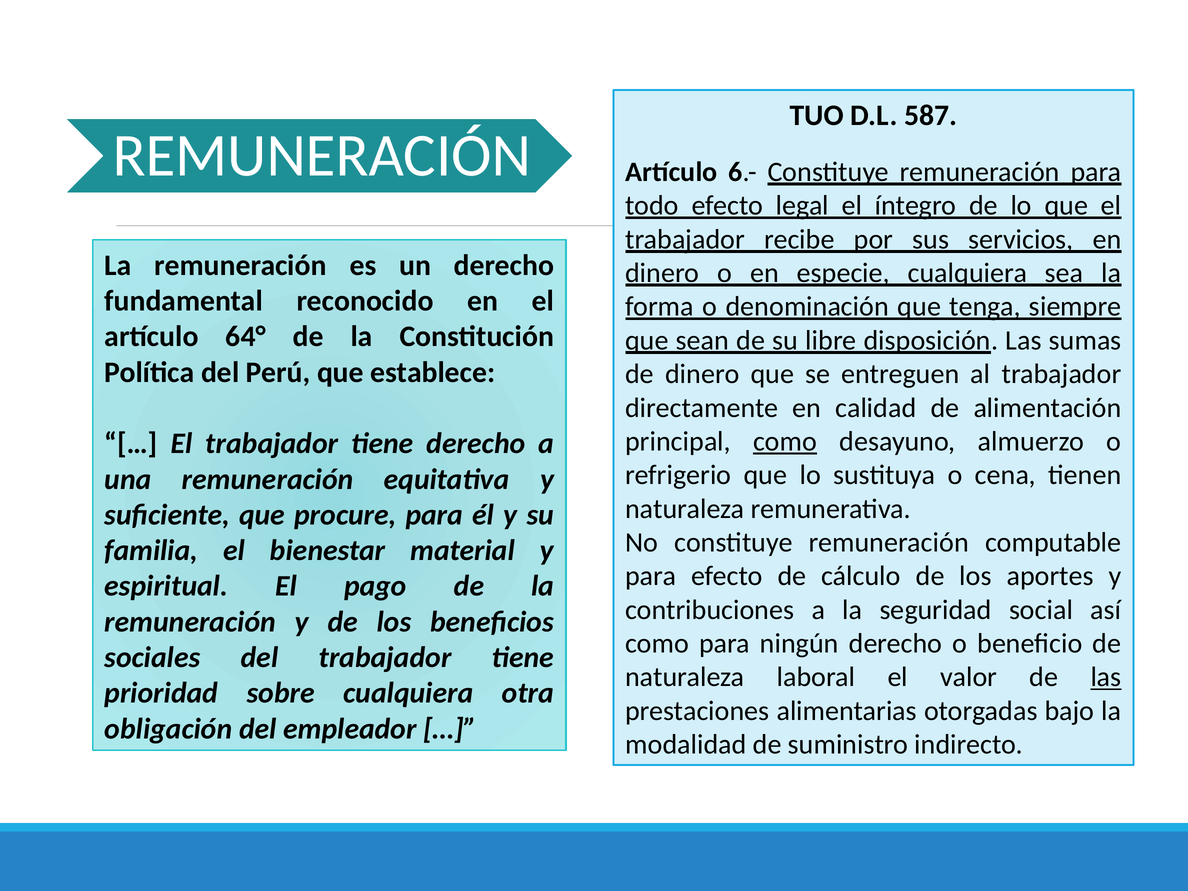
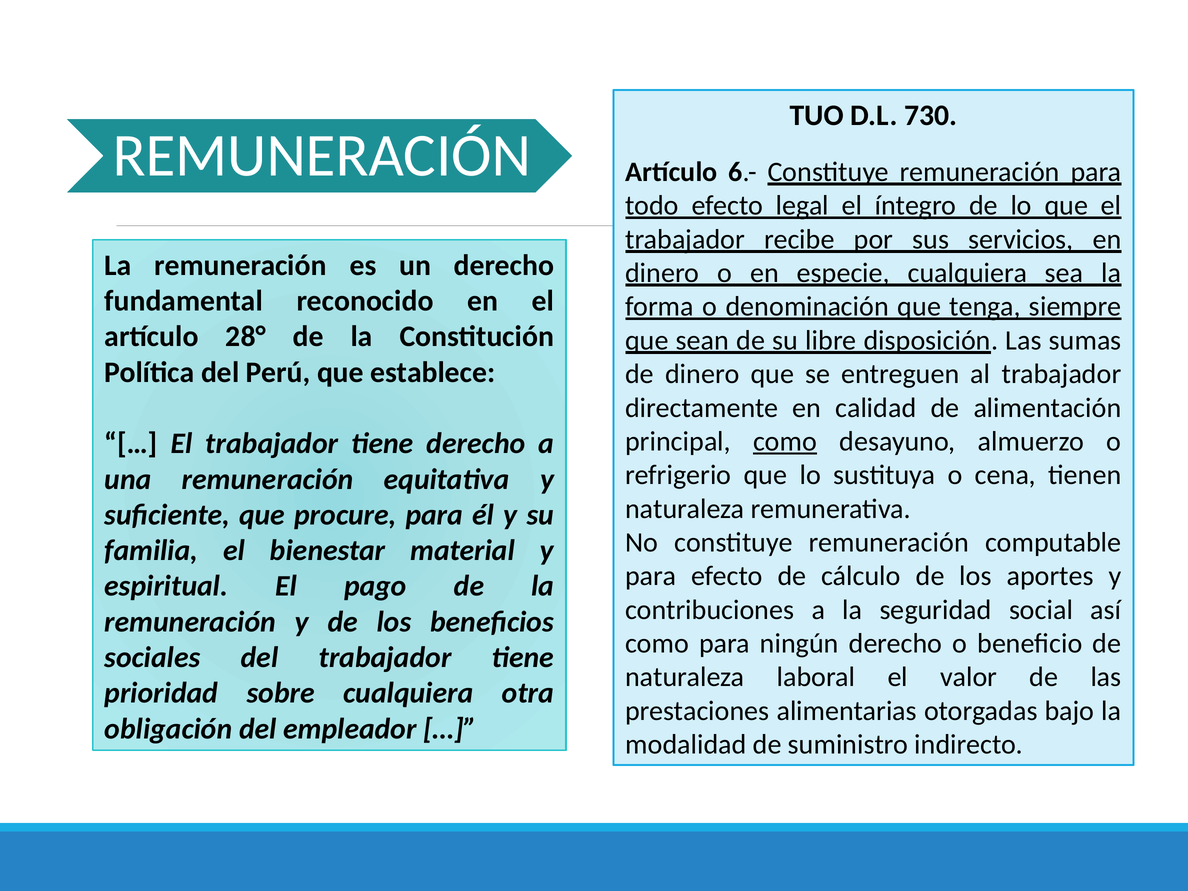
587: 587 -> 730 (931, 116)
64°: 64° -> 28° (246, 337)
las underline: present -> none (1106, 677)
